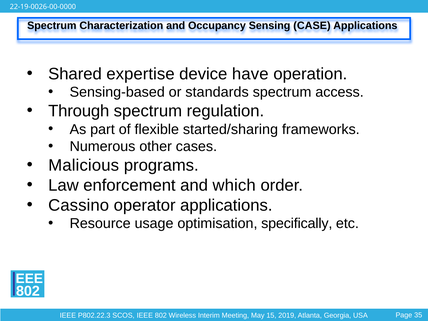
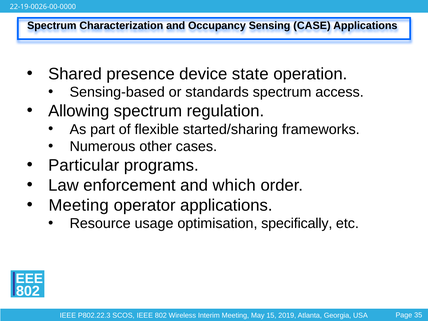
expertise: expertise -> presence (141, 74)
have: have -> state (250, 74)
Through: Through -> Allowing (79, 111)
Malicious: Malicious -> Particular (84, 165)
Cassino: Cassino -> Meeting (79, 205)
